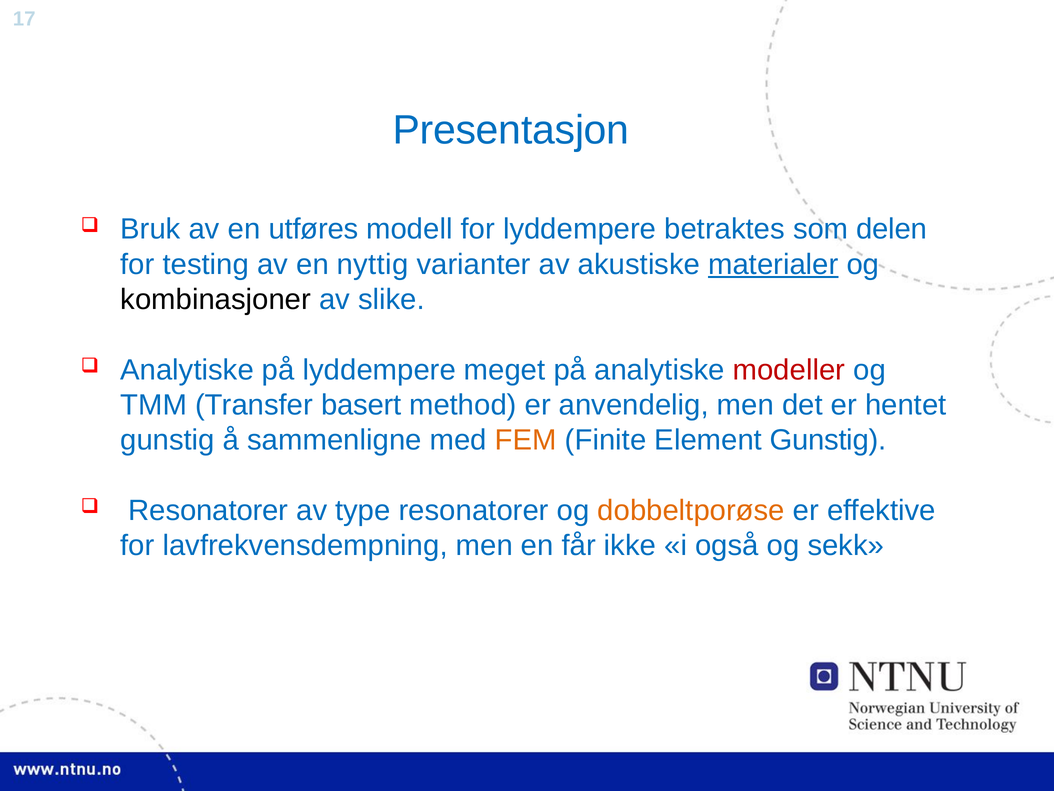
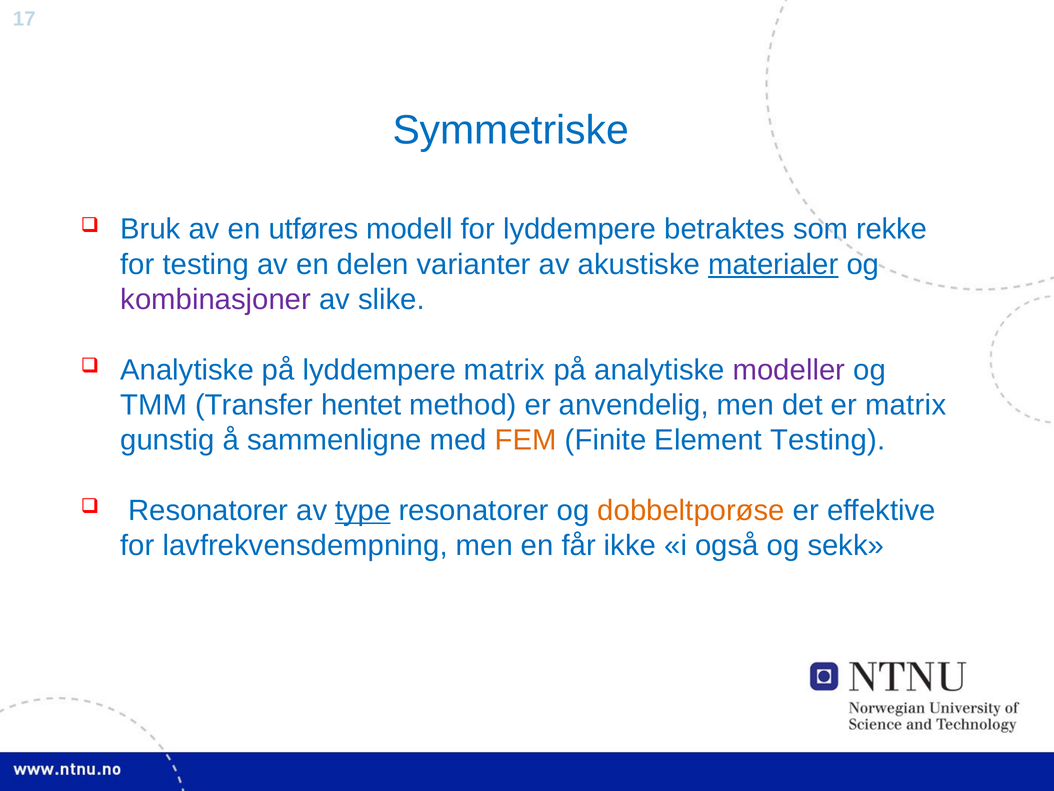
Presentasjon: Presentasjon -> Symmetriske (511, 130)
delen: delen -> rekke (892, 229)
nyttig: nyttig -> delen (373, 264)
kombinasjoner colour: black -> purple (216, 299)
lyddempere meget: meget -> matrix (505, 370)
modeller colour: red -> purple (789, 370)
basert: basert -> hentet (361, 405)
er hentet: hentet -> matrix (906, 405)
Element Gunstig: Gunstig -> Testing (828, 440)
type underline: none -> present (363, 510)
